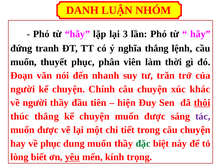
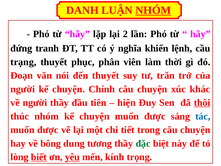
NHÓM underline: none -> present (153, 10)
3: 3 -> 2 (125, 34)
nghĩa thắng: thắng -> khiến (157, 48)
muốn: muốn -> trạng (23, 62)
đến nhanh: nhanh -> thuyết (106, 75)
thúc thắng: thắng -> nhóm (47, 116)
tác colour: purple -> blue (203, 116)
về phục: phục -> bông (51, 143)
dung muốn: muốn -> tương (100, 143)
biết underline: none -> present (39, 157)
